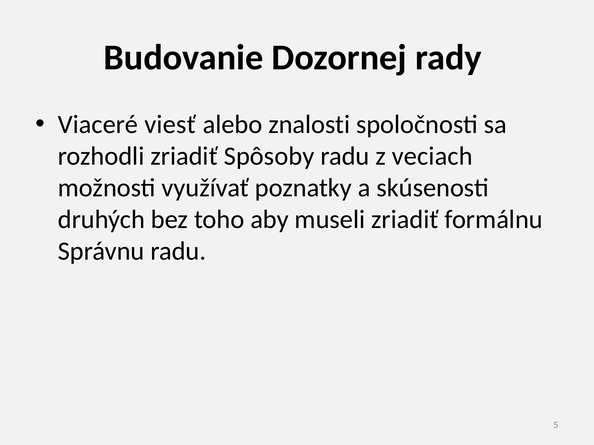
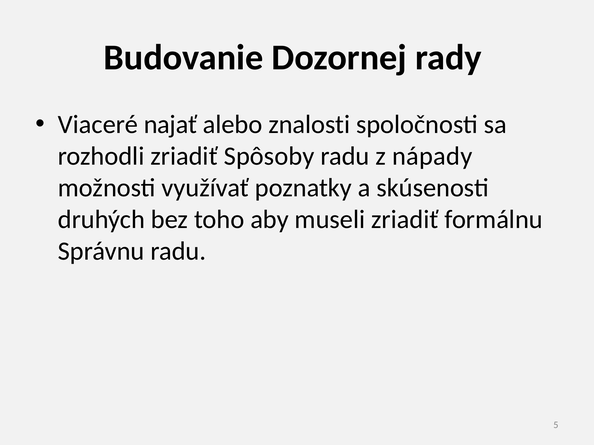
viesť: viesť -> najať (170, 125)
veciach: veciach -> nápady (432, 156)
